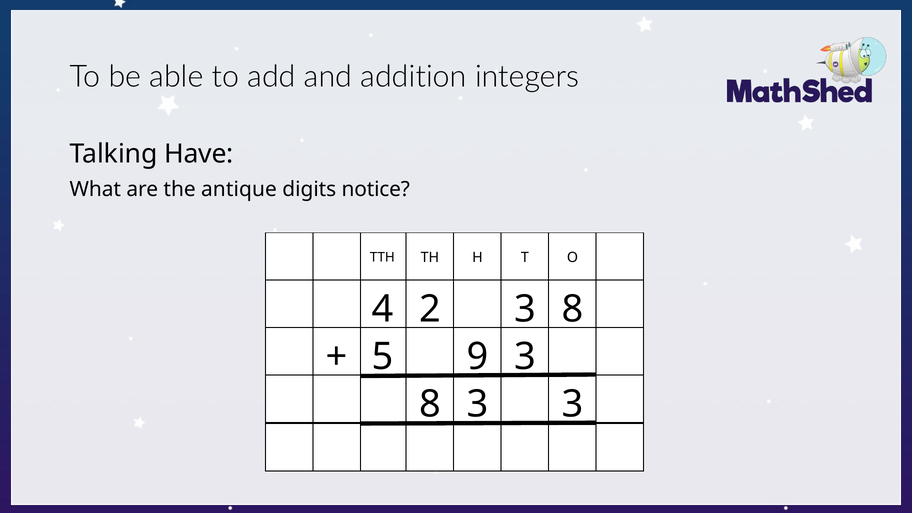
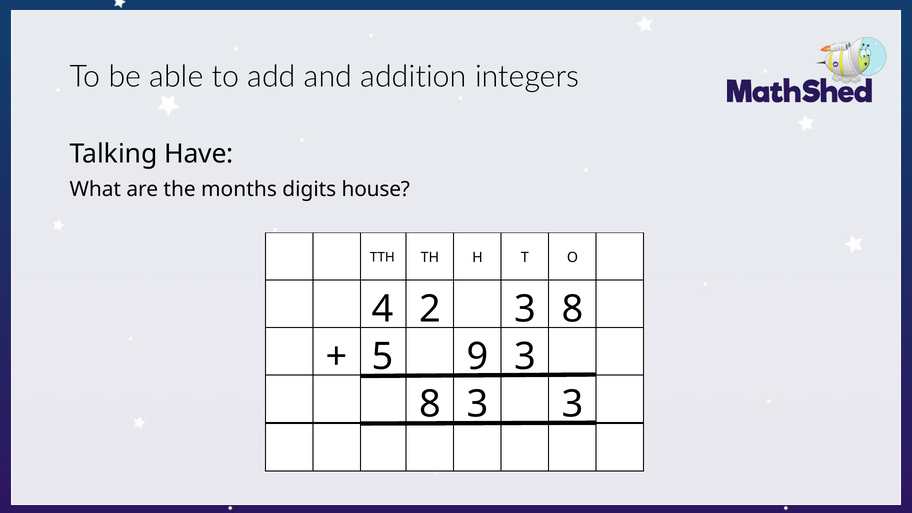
antique: antique -> months (239, 189)
notice: notice -> house (376, 189)
